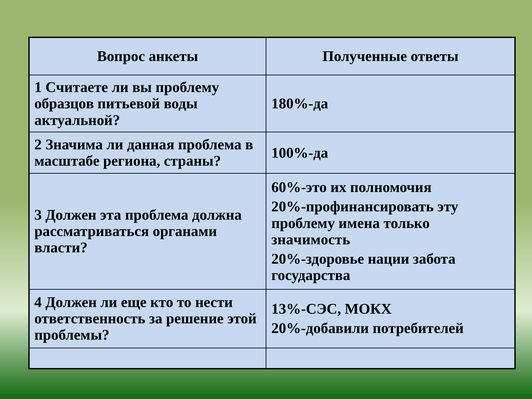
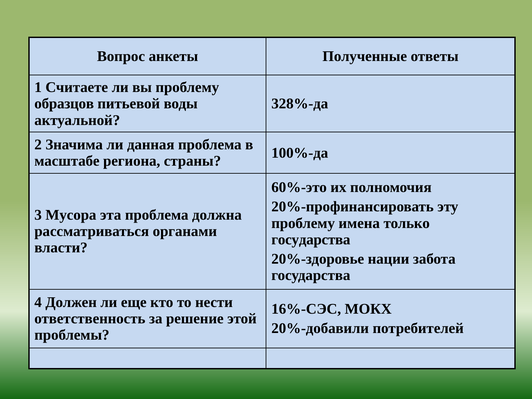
180%-да: 180%-да -> 328%-да (300, 104)
3 Должен: Должен -> Мусора (71, 215)
значимость: значимость -> государства (311, 240)
13%-СЭС: 13%-СЭС -> 16%-СЭС (306, 309)
